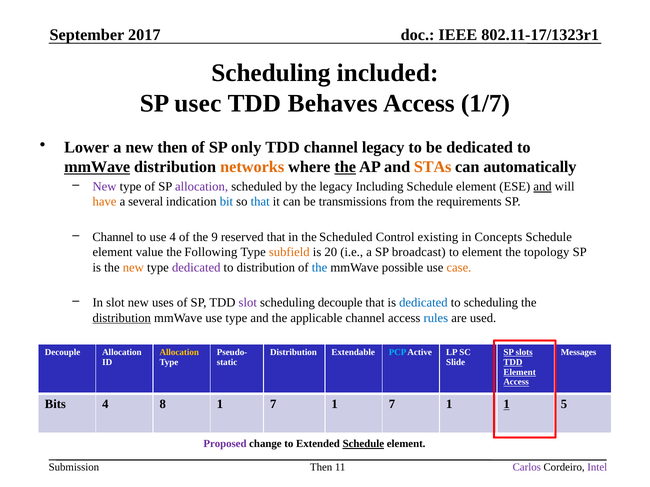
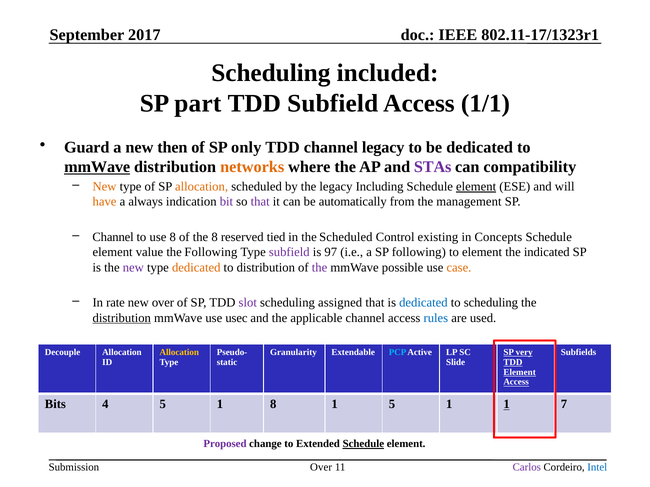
usec: usec -> part (198, 104)
TDD Behaves: Behaves -> Subfield (333, 104)
1/7: 1/7 -> 1/1 (485, 104)
Lower: Lower -> Guard (87, 148)
the underline: present -> none (345, 167)
STAs colour: orange -> purple (433, 167)
automatically: automatically -> compatibility (530, 167)
New colour: purple -> orange (105, 187)
allocation colour: purple -> orange (202, 187)
element underline: none -> present (476, 187)
and underline: present -> none (543, 187)
several: several -> always (146, 202)
bit colour: blue -> purple (226, 202)
that colour: blue -> purple (260, 202)
transmissions: transmissions -> automatically (353, 202)
requirements: requirements -> management (469, 202)
use 4: 4 -> 8 (173, 237)
the 9: 9 -> 8 (215, 237)
reserved that: that -> tied (276, 237)
subfield colour: orange -> purple (289, 252)
20: 20 -> 97 (331, 252)
SP broadcast: broadcast -> following (419, 252)
topology: topology -> indicated (547, 252)
new colour: orange -> purple (133, 268)
dedicated colour: purple -> orange (196, 268)
the colour: blue -> purple (320, 268)
In slot: slot -> rate (115, 303)
new uses: uses -> over (163, 303)
scheduling decouple: decouple -> assigned (340, 303)
use type: type -> usec (236, 318)
Distribution: Distribution -> Granularity (293, 353)
slots: slots -> very (524, 353)
Messages: Messages -> Subfields (579, 353)
4 8: 8 -> 5 (163, 405)
7: 7 -> 8 (273, 405)
7: 7 -> 5 (392, 405)
5: 5 -> 7 (564, 405)
Then: Then -> Over (321, 468)
Intel colour: purple -> blue (597, 468)
